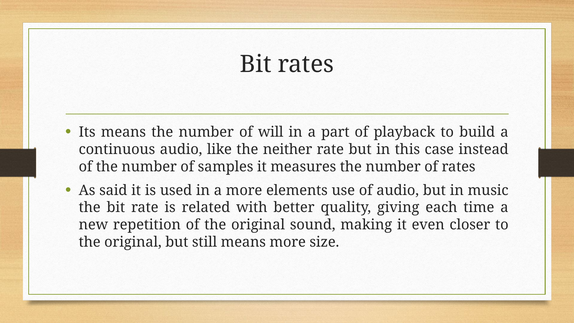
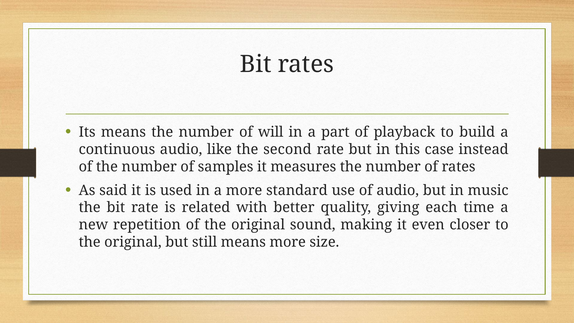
neither: neither -> second (287, 149)
elements: elements -> standard (297, 190)
